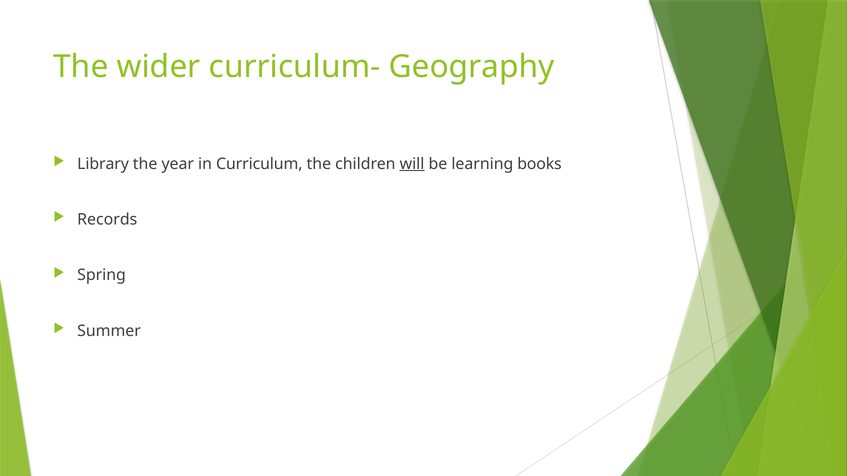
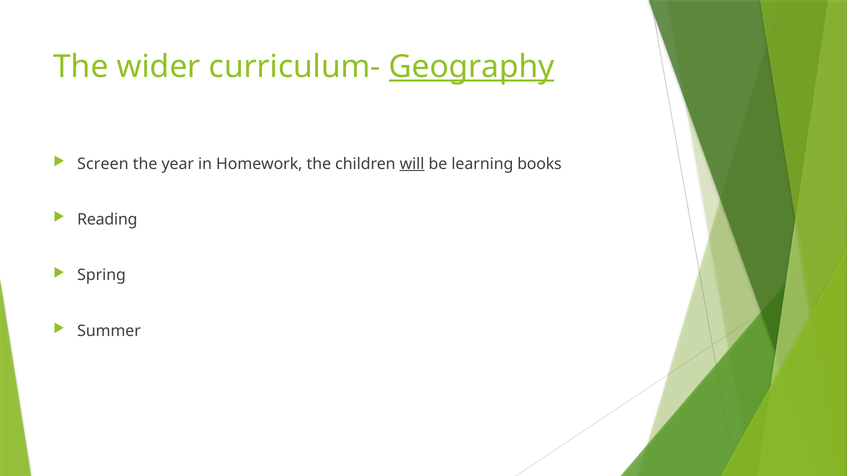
Geography underline: none -> present (472, 67)
Library: Library -> Screen (103, 164)
Curriculum: Curriculum -> Homework (259, 164)
Records: Records -> Reading (107, 220)
